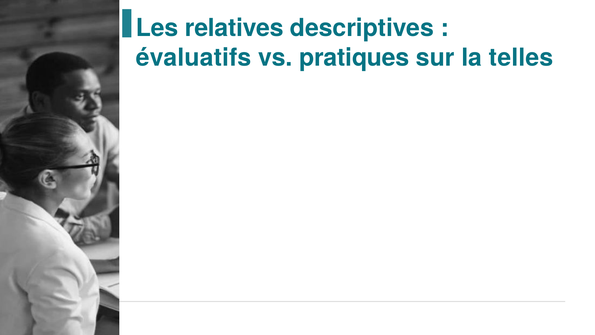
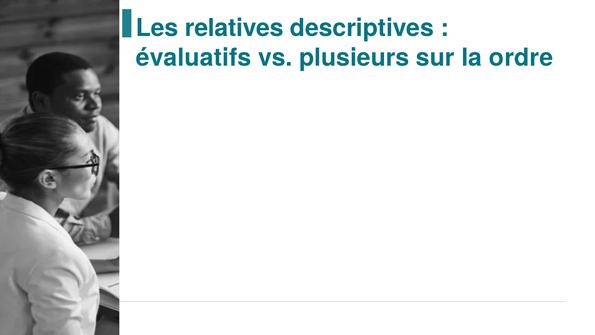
pratiques: pratiques -> plusieurs (354, 58)
telles: telles -> ordre (521, 58)
